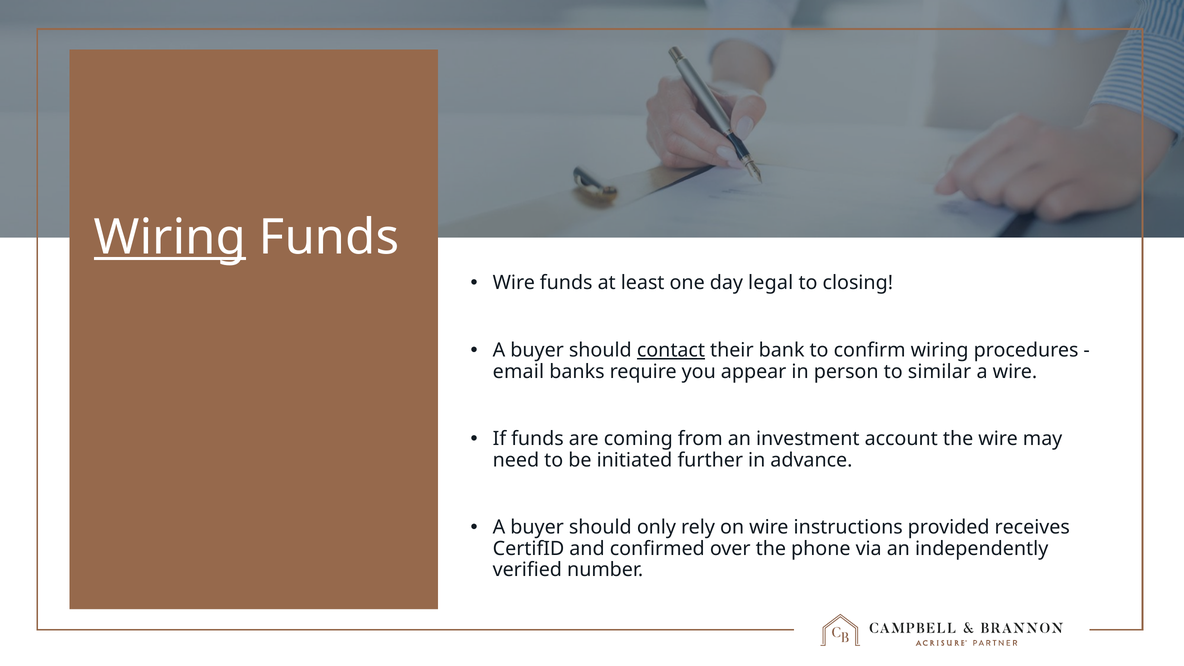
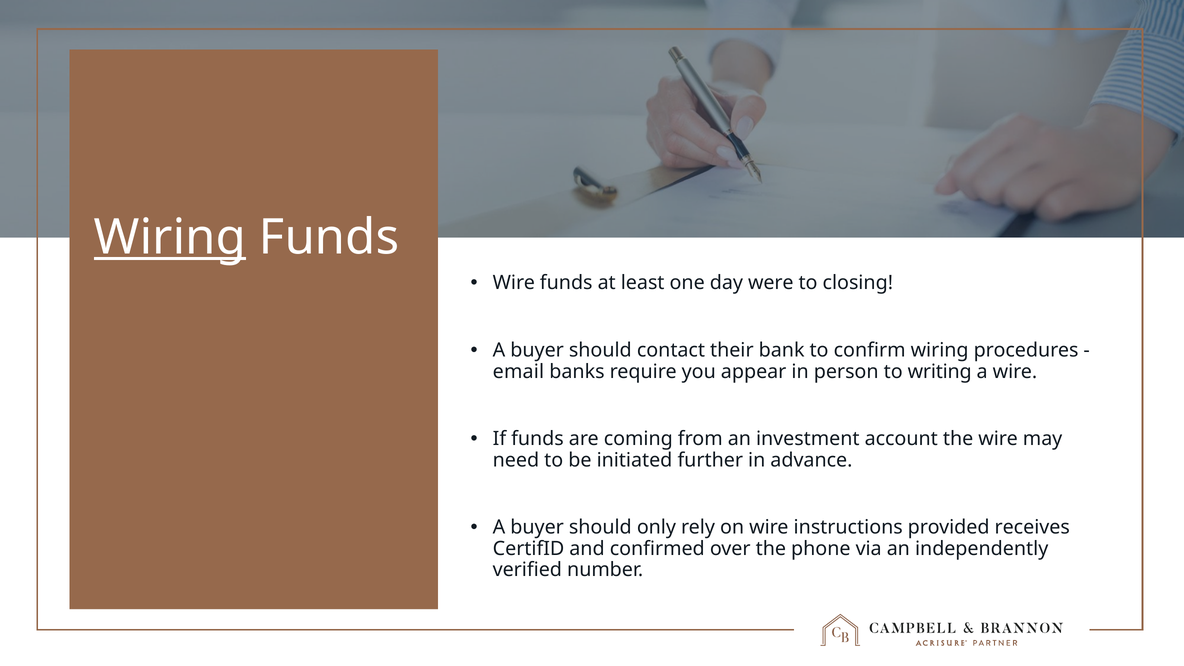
legal: legal -> were (771, 283)
contact underline: present -> none (671, 350)
similar: similar -> writing (940, 372)
